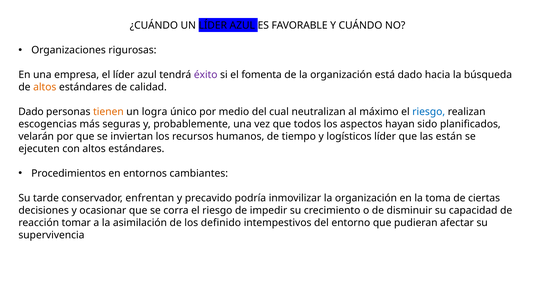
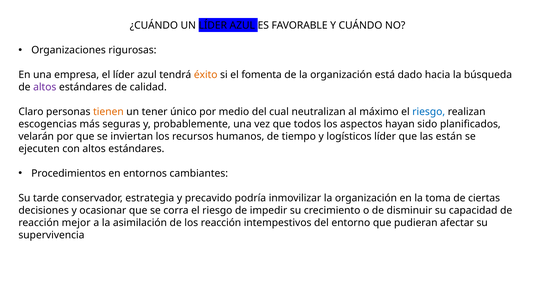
éxito colour: purple -> orange (206, 75)
altos colour: orange -> purple (45, 87)
Dado: Dado -> Claro (31, 112)
logra: logra -> tener (155, 112)
enfrentan: enfrentan -> estrategia (150, 198)
tomar: tomar -> mejor (76, 222)
los definido: definido -> reacción (221, 222)
